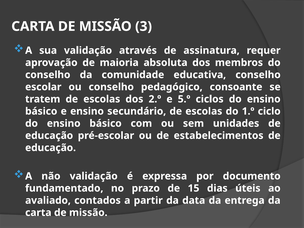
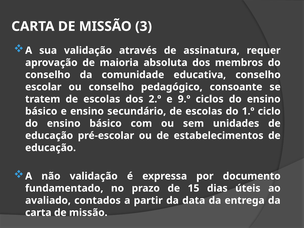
5.º: 5.º -> 9.º (184, 99)
